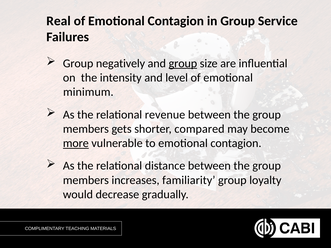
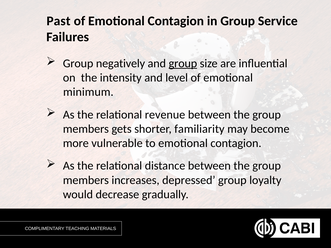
Real: Real -> Past (58, 21)
compared: compared -> familiarity (199, 129)
more underline: present -> none (76, 143)
familiarity: familiarity -> depressed (189, 180)
